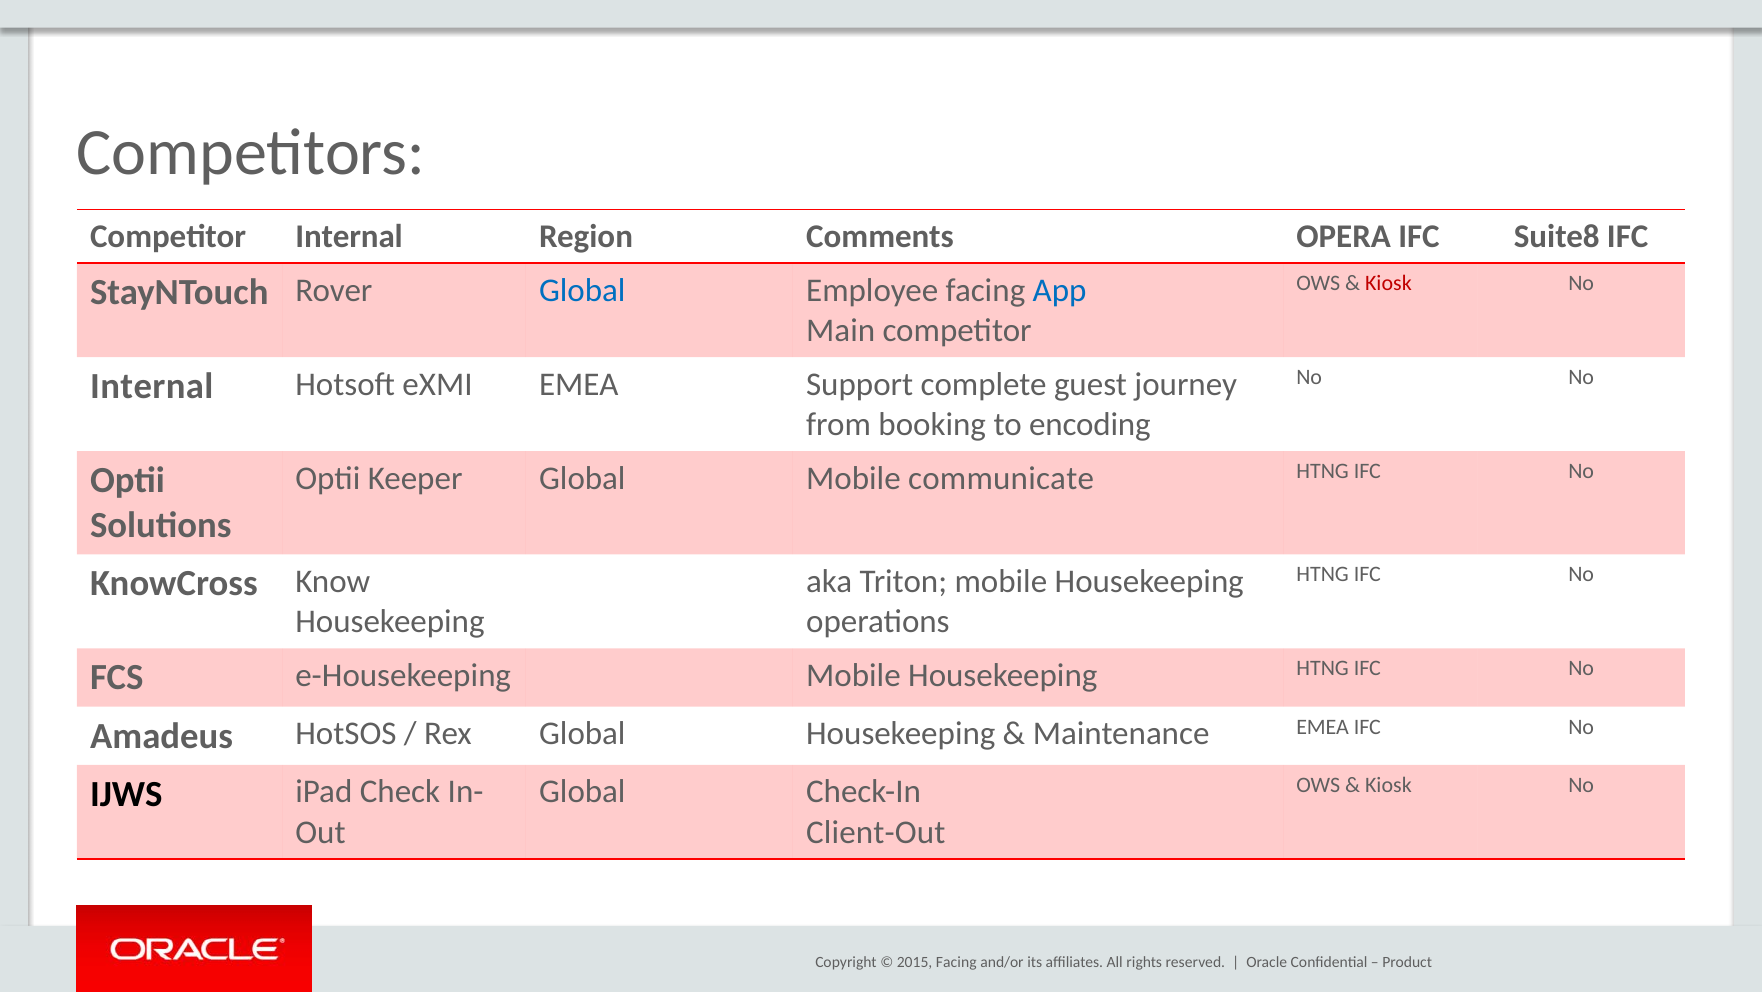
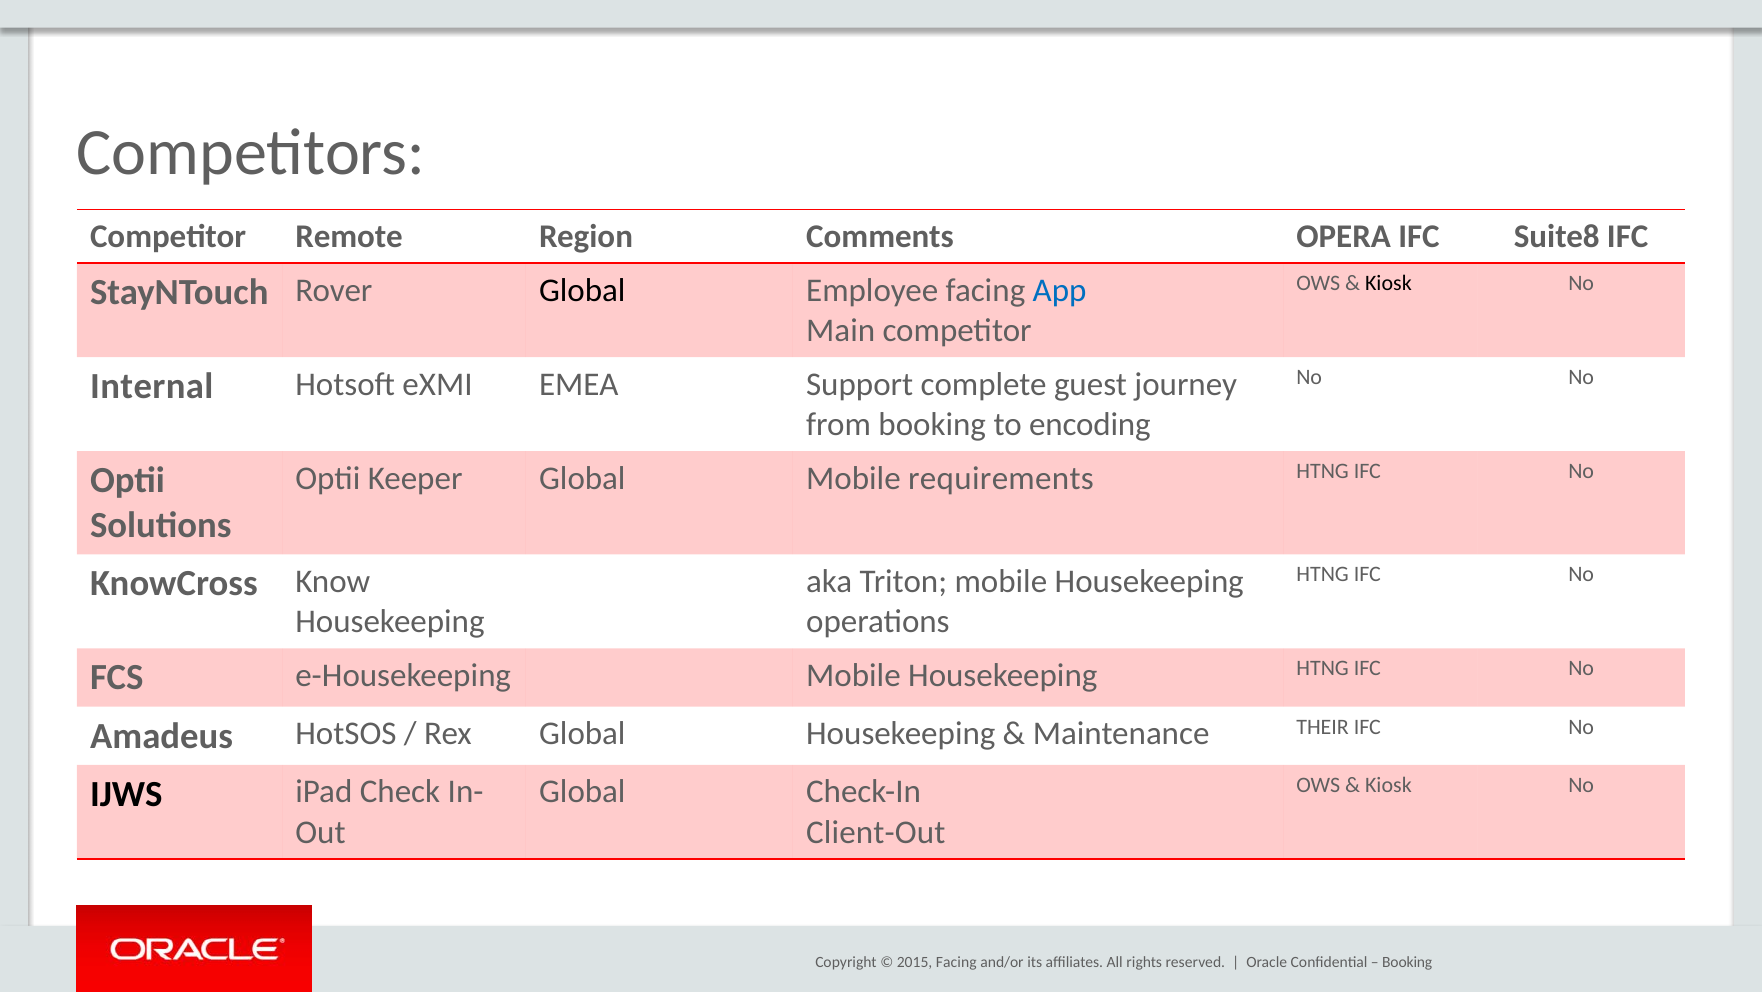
Competitor Internal: Internal -> Remote (349, 236)
Kiosk colour: red -> black (1388, 283)
Global colour: blue -> black (582, 290)
communicate: communicate -> requirements (1001, 478)
Maintenance EMEA: EMEA -> THEIR (1323, 726)
Product: Product -> Booking (1407, 962)
